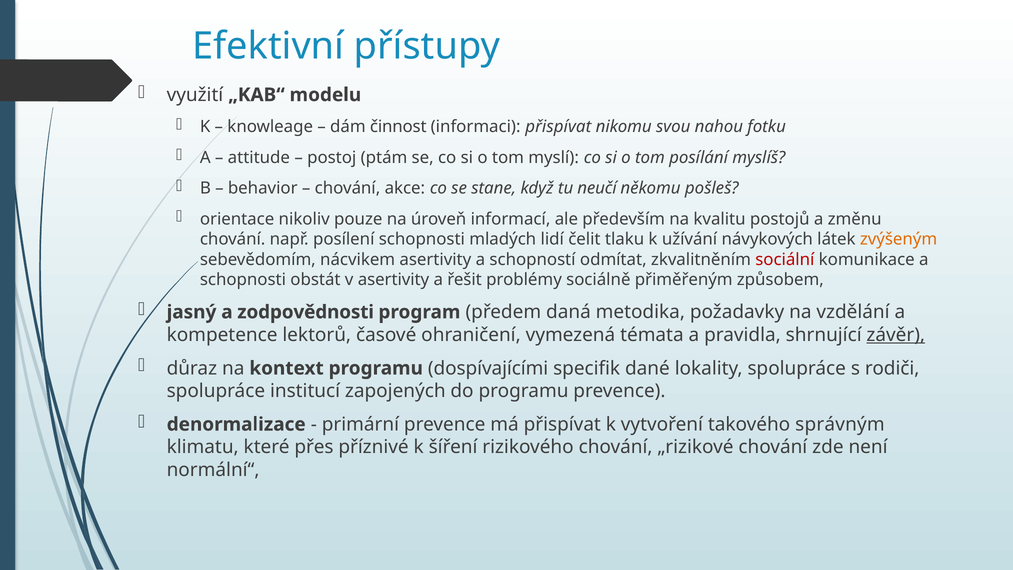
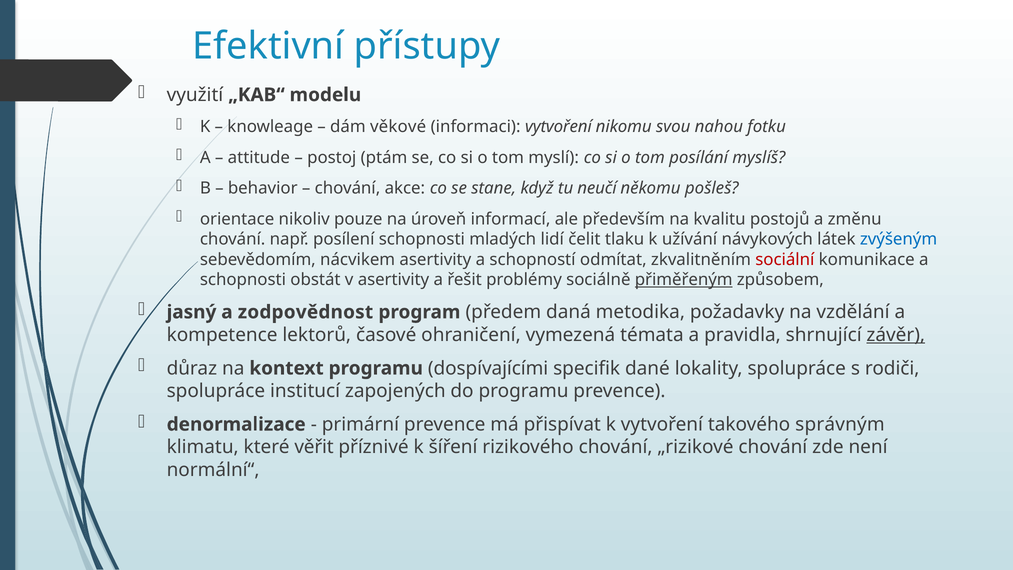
činnost: činnost -> věkové (398, 127)
informaci přispívat: přispívat -> vytvoření (558, 127)
zvýšeným colour: orange -> blue (899, 239)
přiměřeným underline: none -> present (684, 280)
zodpovědnosti: zodpovědnosti -> zodpovědnost (305, 312)
přes: přes -> věřit (314, 447)
